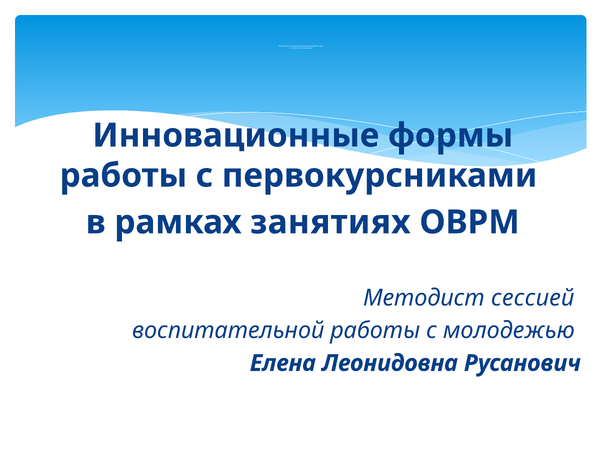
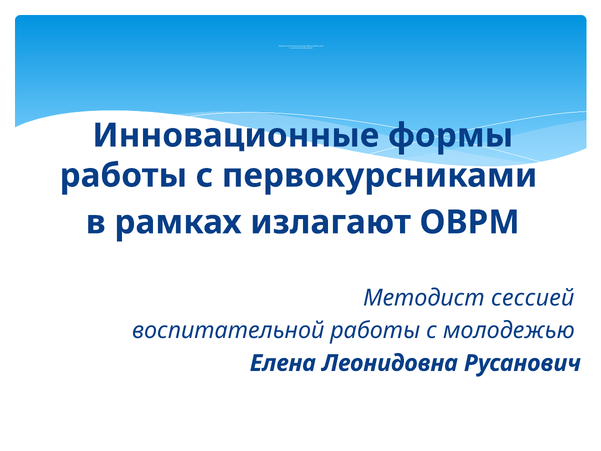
занятиях: занятиях -> излагают (331, 222)
